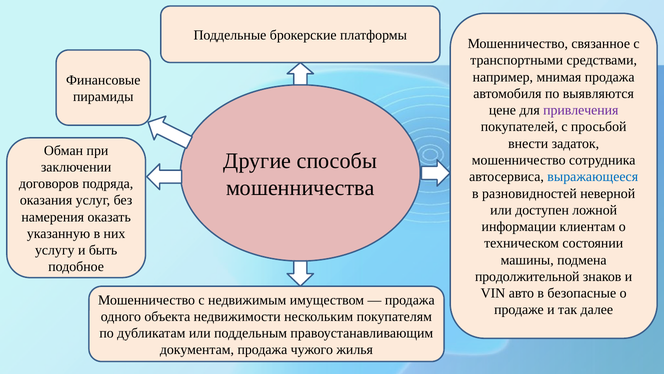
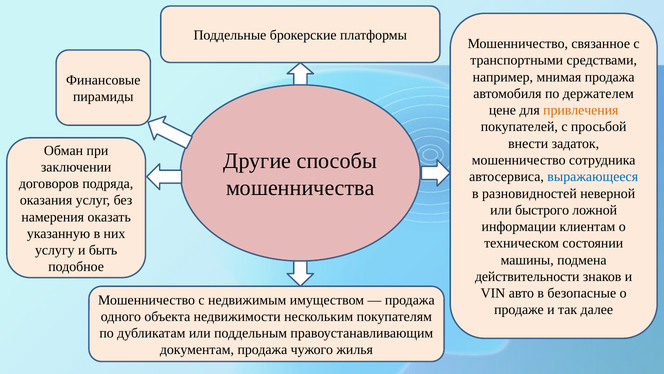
выявляются: выявляются -> держателем (598, 94)
привлечения colour: purple -> orange (581, 110)
доступен: доступен -> быстрого (542, 210)
продолжительной: продолжительной -> действительности (527, 276)
